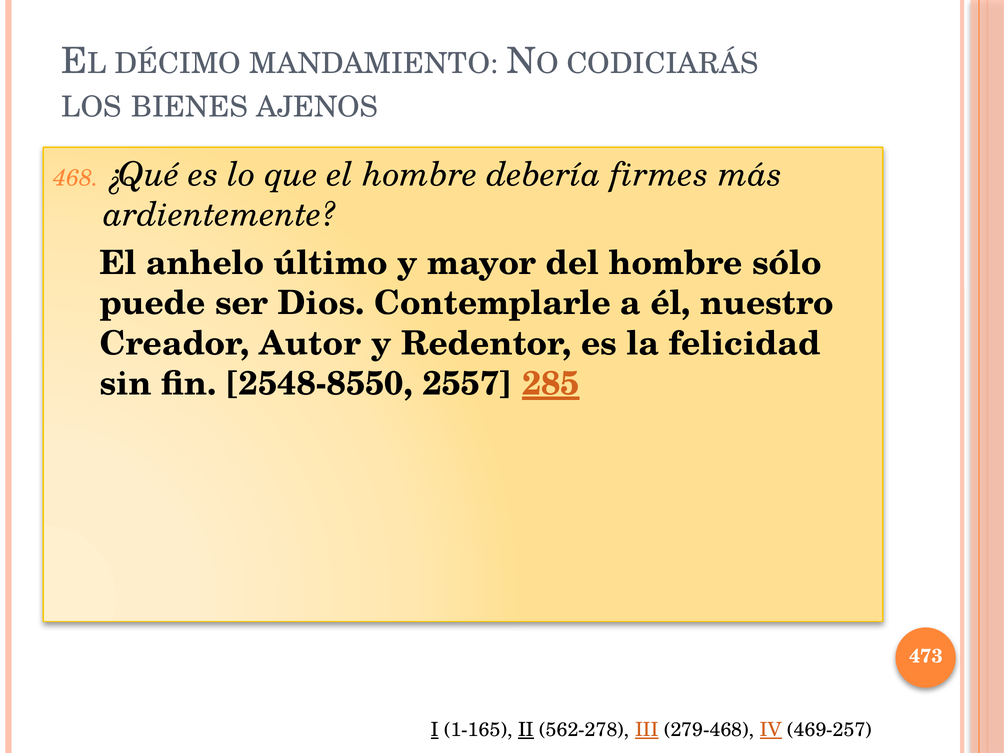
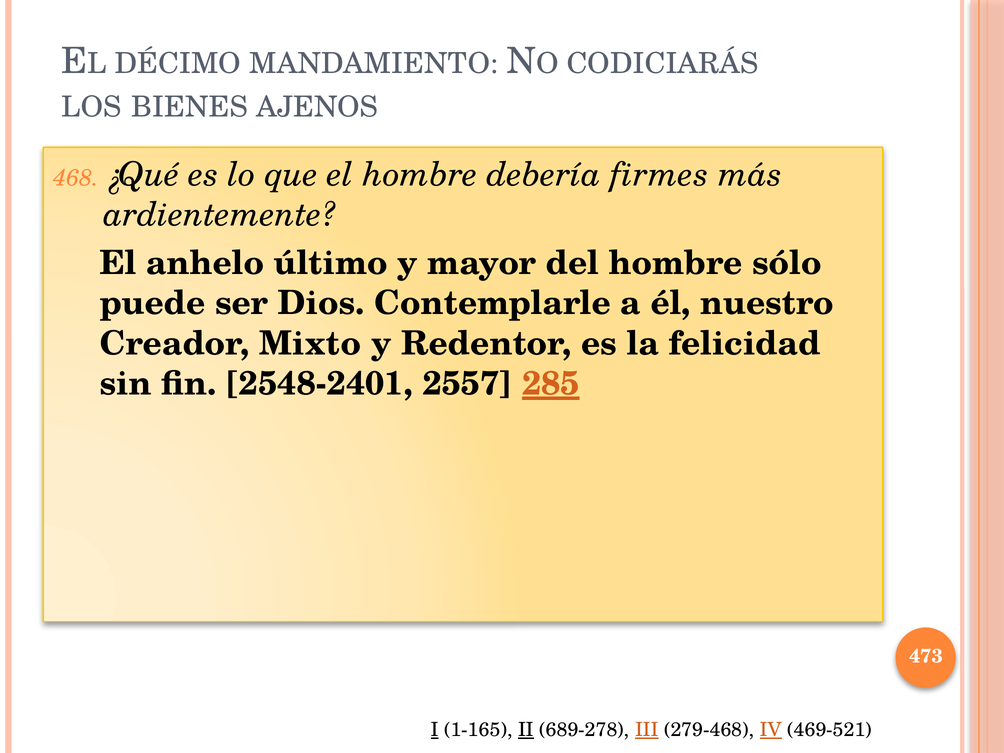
Autor: Autor -> Mixto (310, 344)
2548-8550: 2548-8550 -> 2548-2401 (319, 384)
562-278: 562-278 -> 689-278 (584, 730)
469-257: 469-257 -> 469-521 (830, 730)
